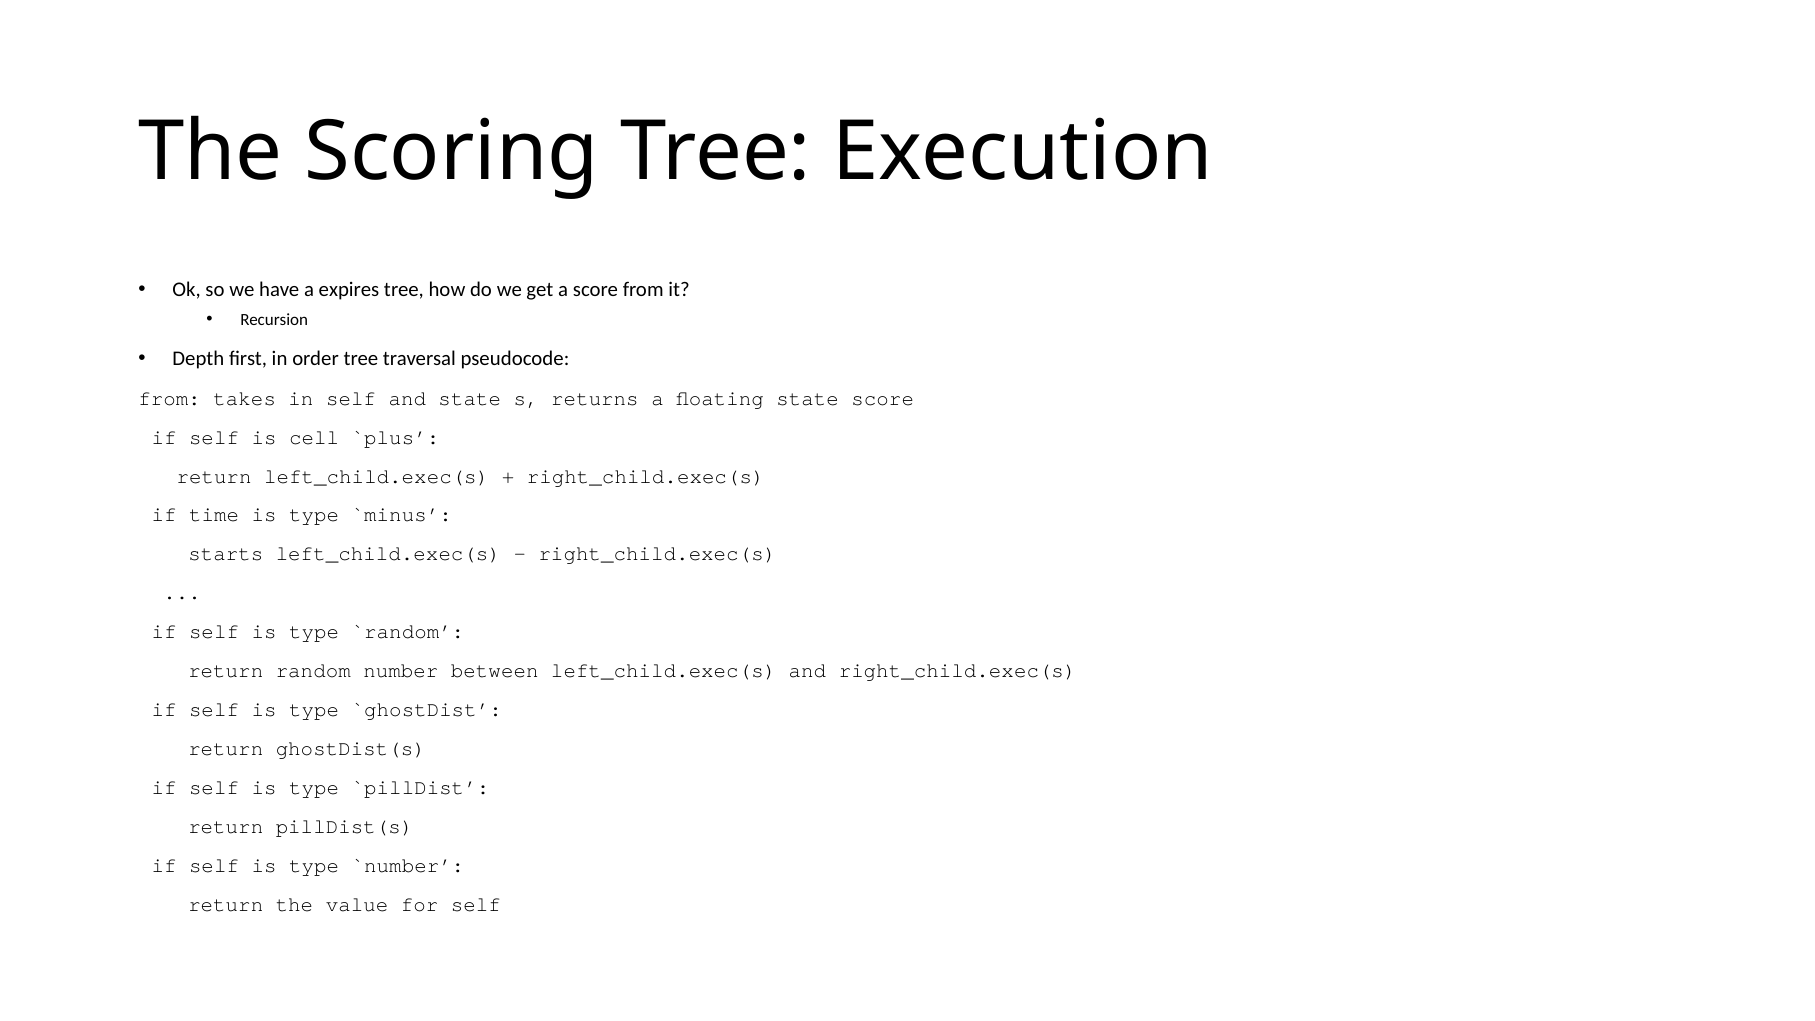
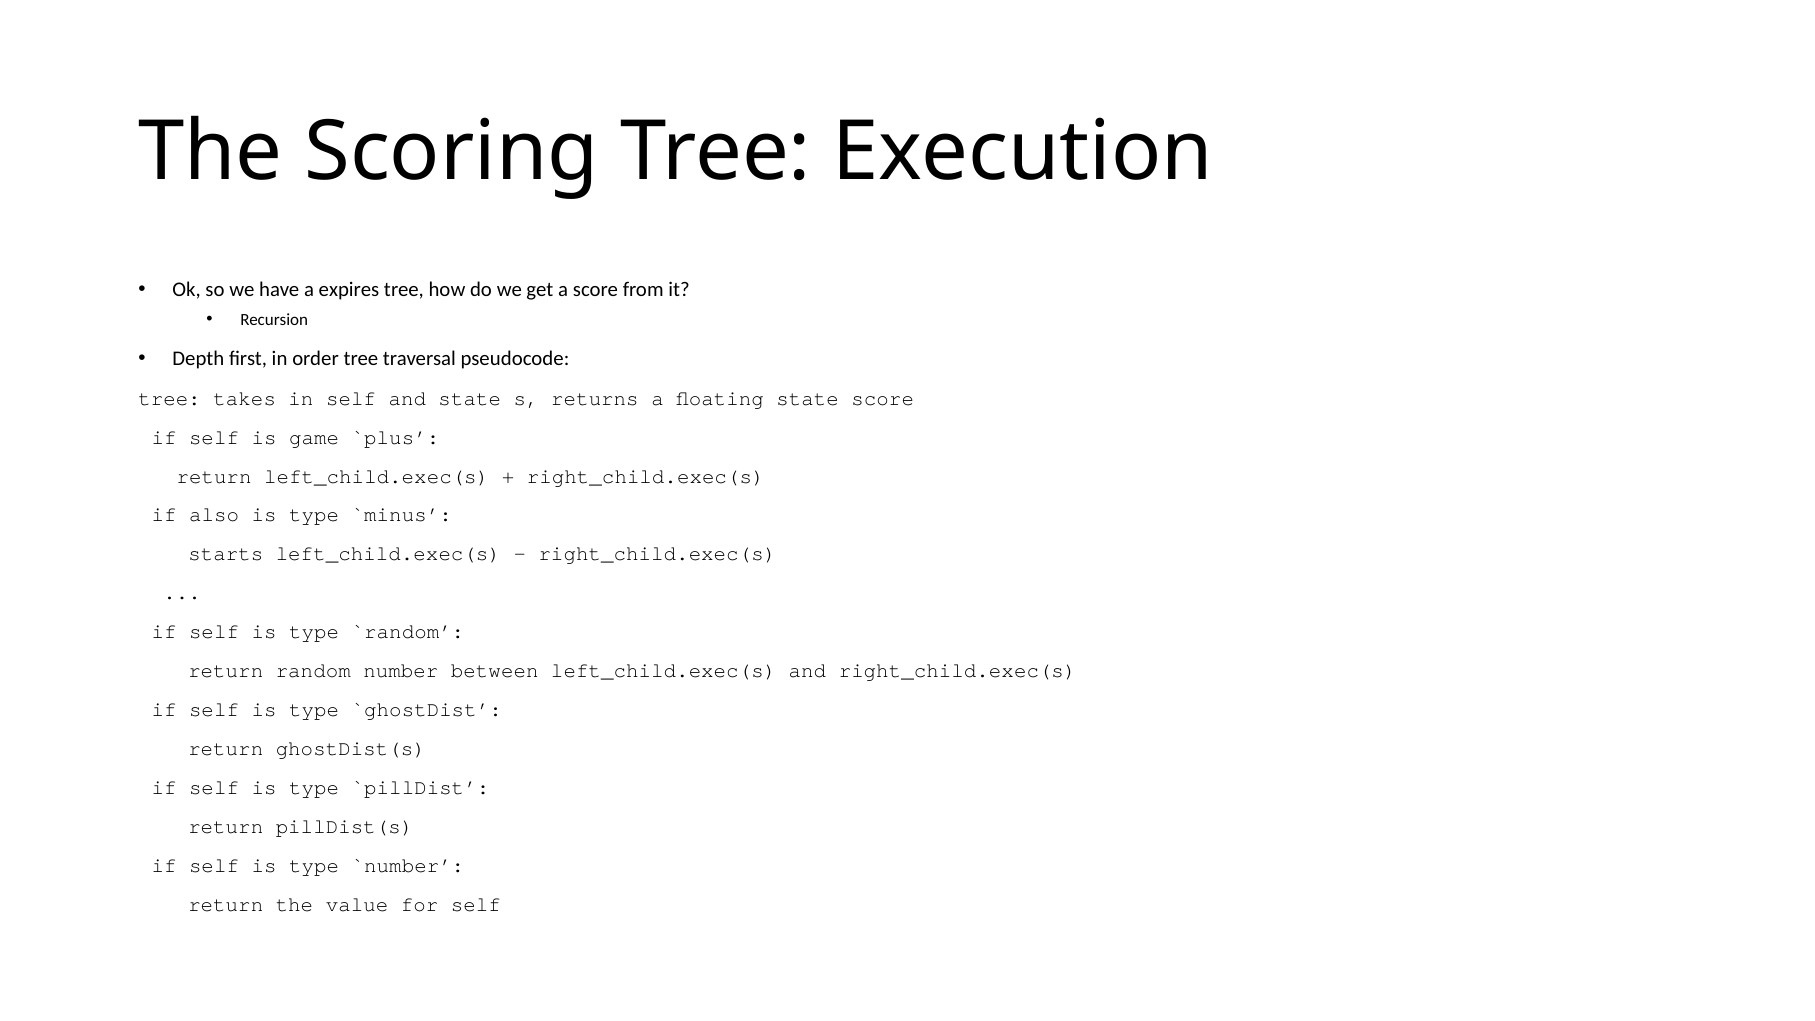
from: from -> tree (170, 398)
cell: cell -> game (314, 437)
time: time -> also (214, 515)
